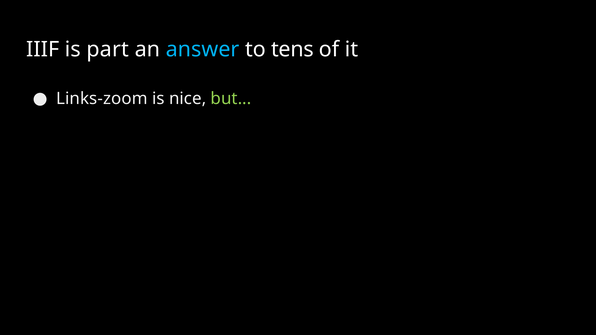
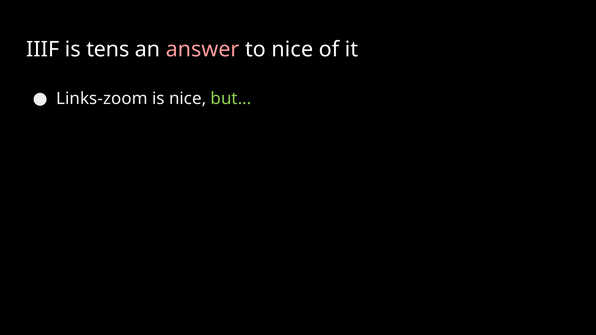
part: part -> tens (108, 49)
answer colour: light blue -> pink (203, 49)
to tens: tens -> nice (292, 49)
